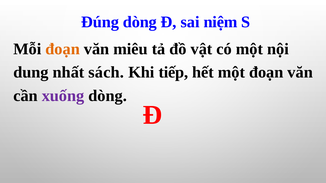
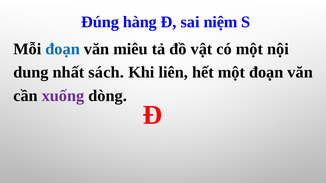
Đúng dòng: dòng -> hàng (140, 22)
đoạn colour: orange -> blue (63, 49)
tiếp: tiếp -> liên (173, 72)
